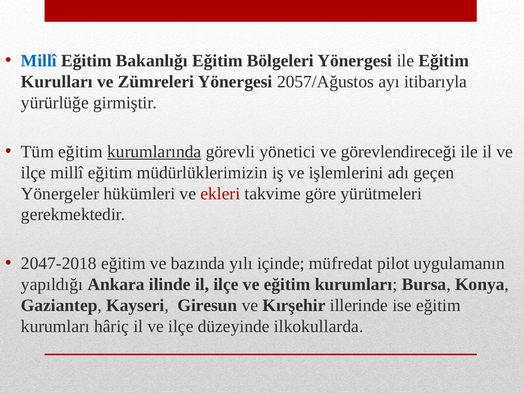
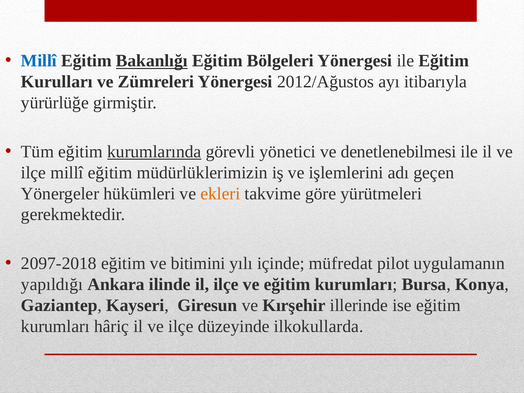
Bakanlığı underline: none -> present (152, 61)
2057/Ağustos: 2057/Ağustos -> 2012/Ağustos (326, 82)
görevlendireceği: görevlendireceği -> denetlenebilmesi (399, 152)
ekleri colour: red -> orange (220, 194)
2047-2018: 2047-2018 -> 2097-2018 (59, 263)
bazında: bazında -> bitimini (198, 263)
